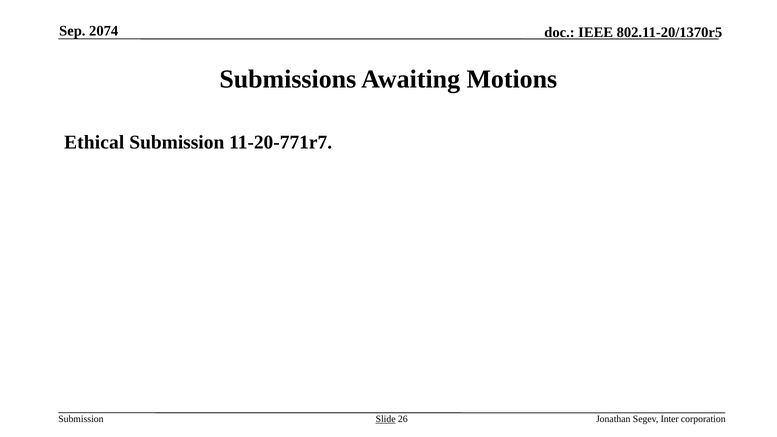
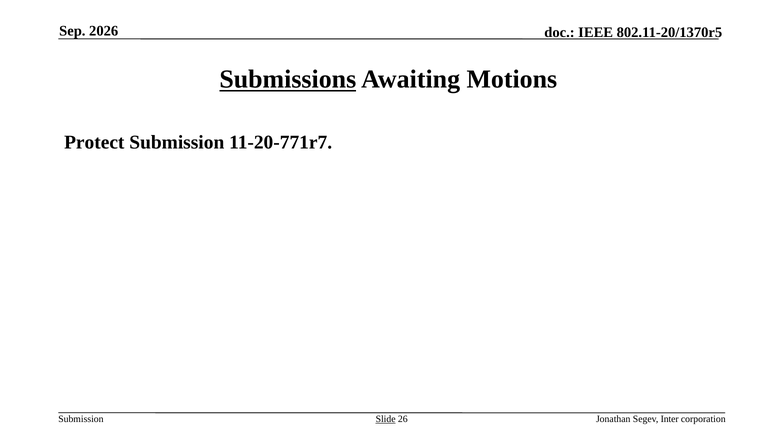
2074: 2074 -> 2026 (104, 31)
Submissions underline: none -> present (288, 79)
Ethical: Ethical -> Protect (94, 142)
